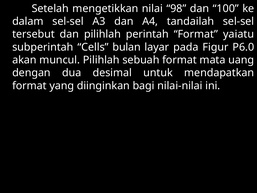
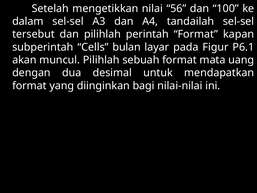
98: 98 -> 56 (176, 8)
yaiatu: yaiatu -> kapan (239, 34)
P6.0: P6.0 -> P6.1 (243, 47)
